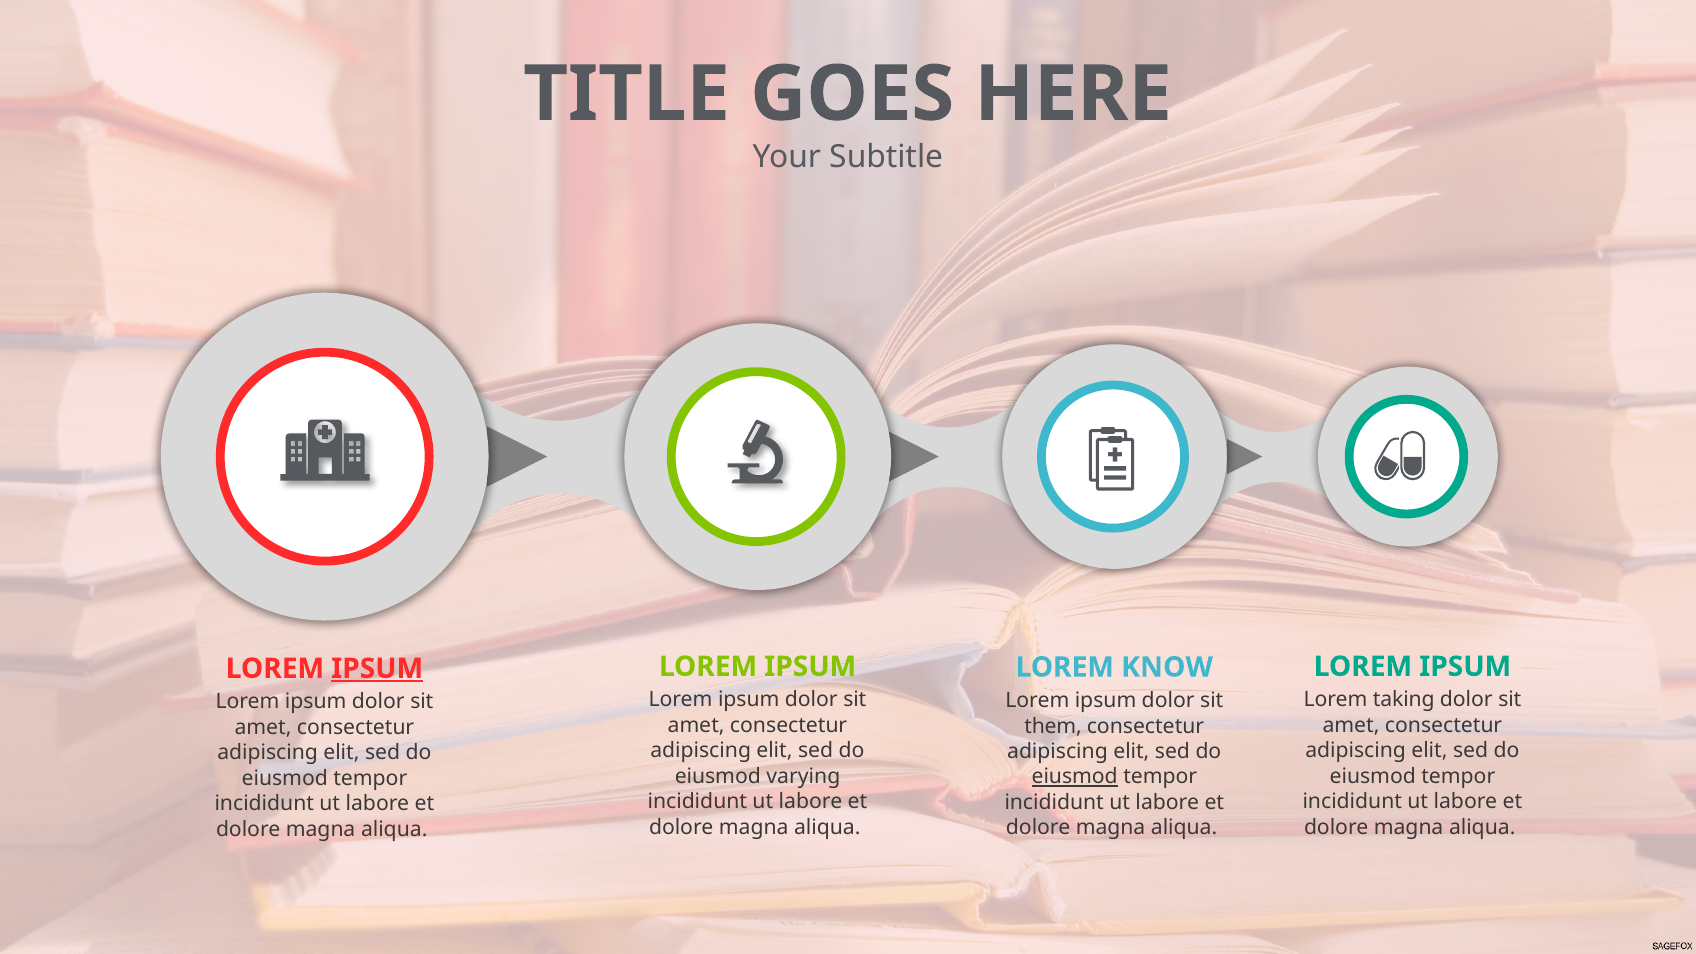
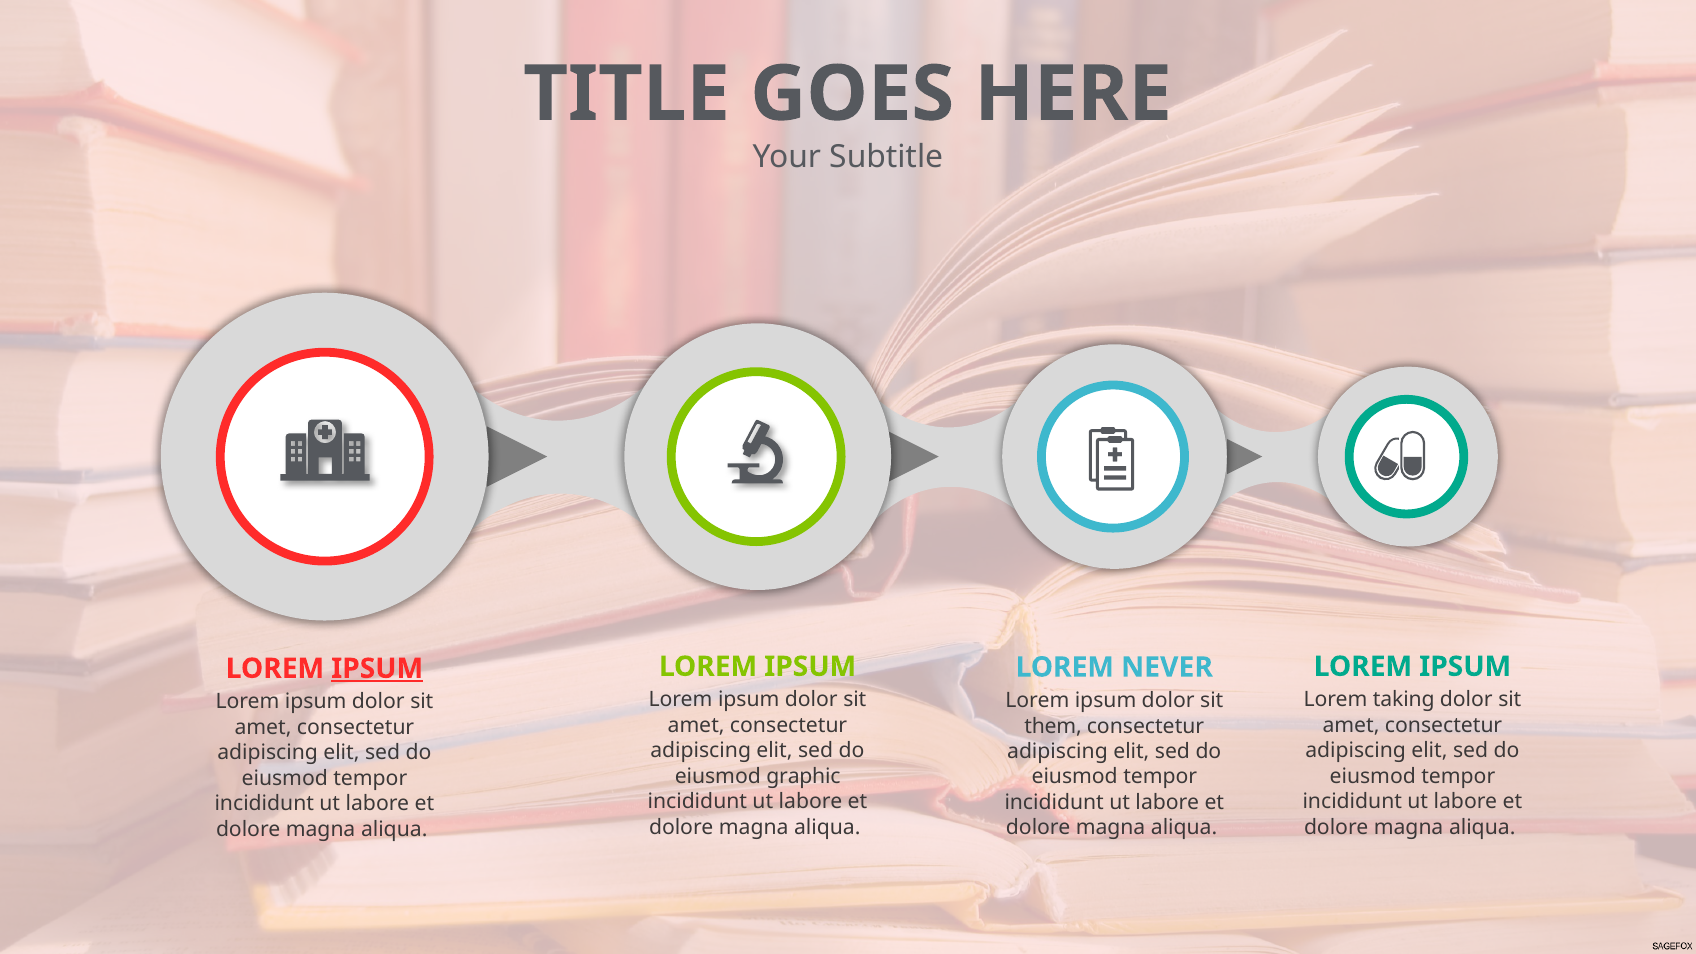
KNOW: KNOW -> NEVER (1167, 667)
varying: varying -> graphic (803, 776)
eiusmod underline: present -> none (1075, 777)
